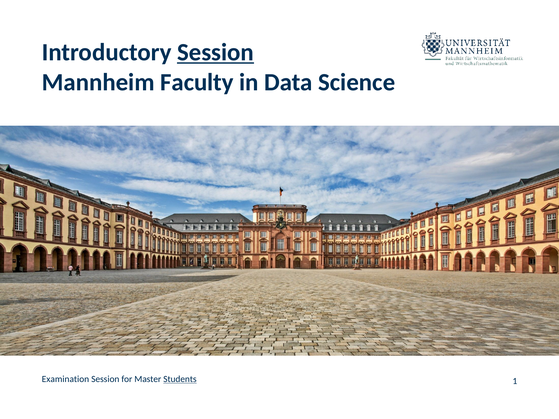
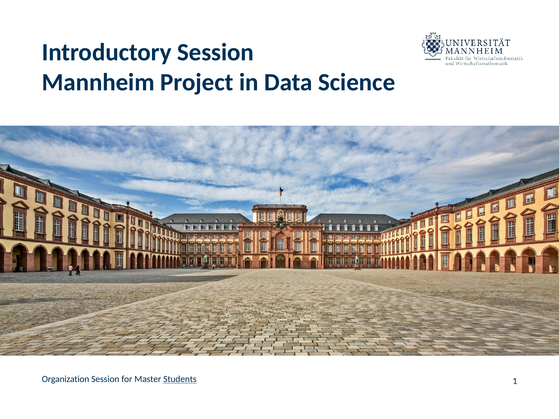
Session underline: present -> none (216, 52)
Faculty: Faculty -> Project (197, 82)
Examination: Examination -> Organization (66, 379)
